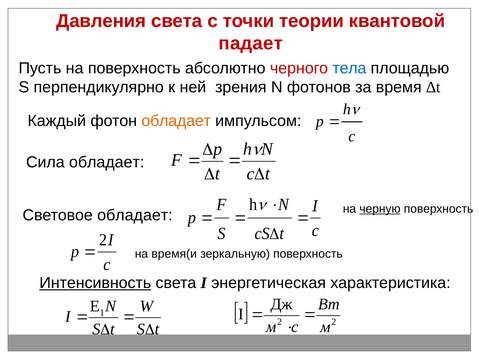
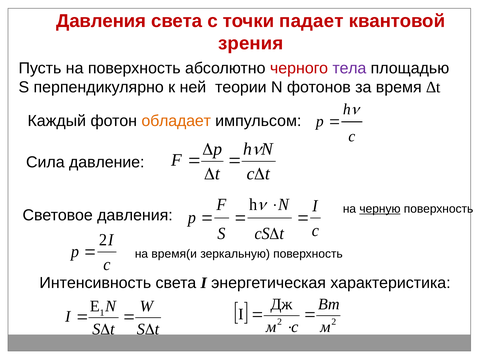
теории: теории -> падает (311, 21)
падает: падает -> зрения (251, 43)
тела colour: blue -> purple (349, 68)
зрения: зрения -> теории (241, 87)
Сила обладает: обладает -> давление (107, 162)
Световое обладает: обладает -> давления (135, 215)
Интенсивность underline: present -> none (95, 283)
